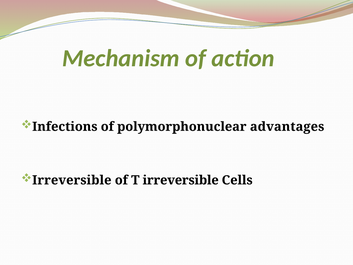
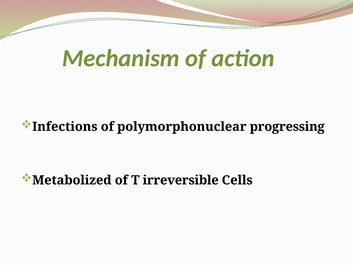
advantages: advantages -> progressing (287, 127)
Irreversible: Irreversible -> Metabolized (72, 180)
